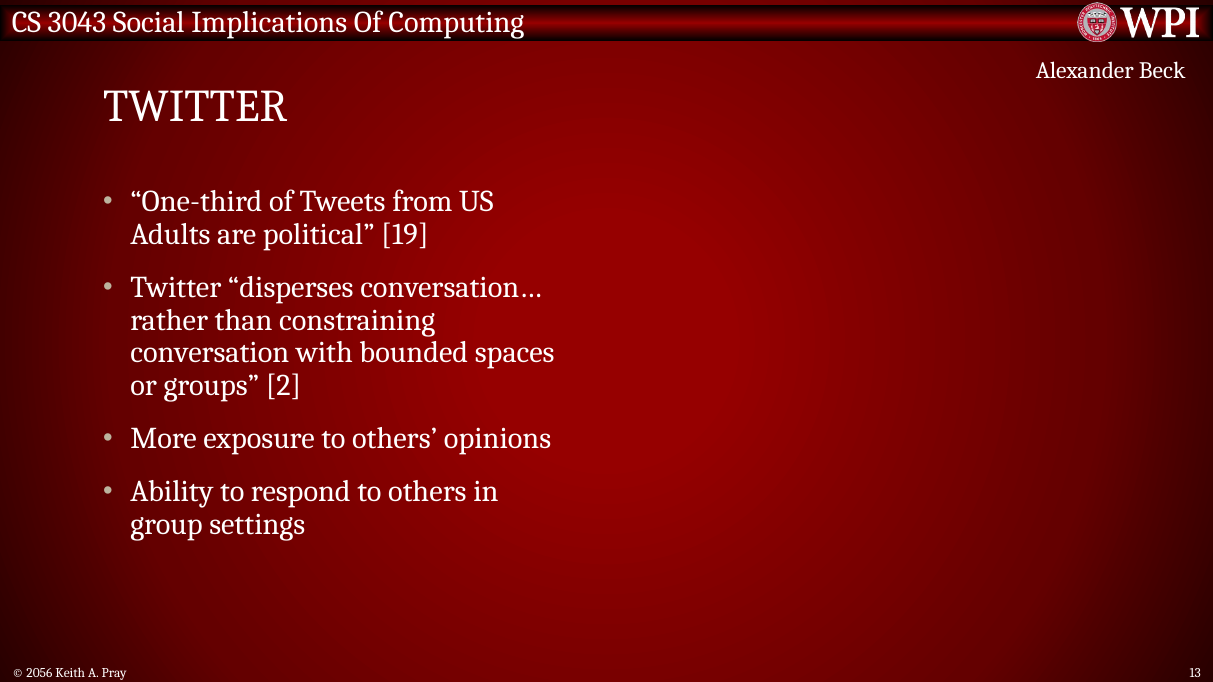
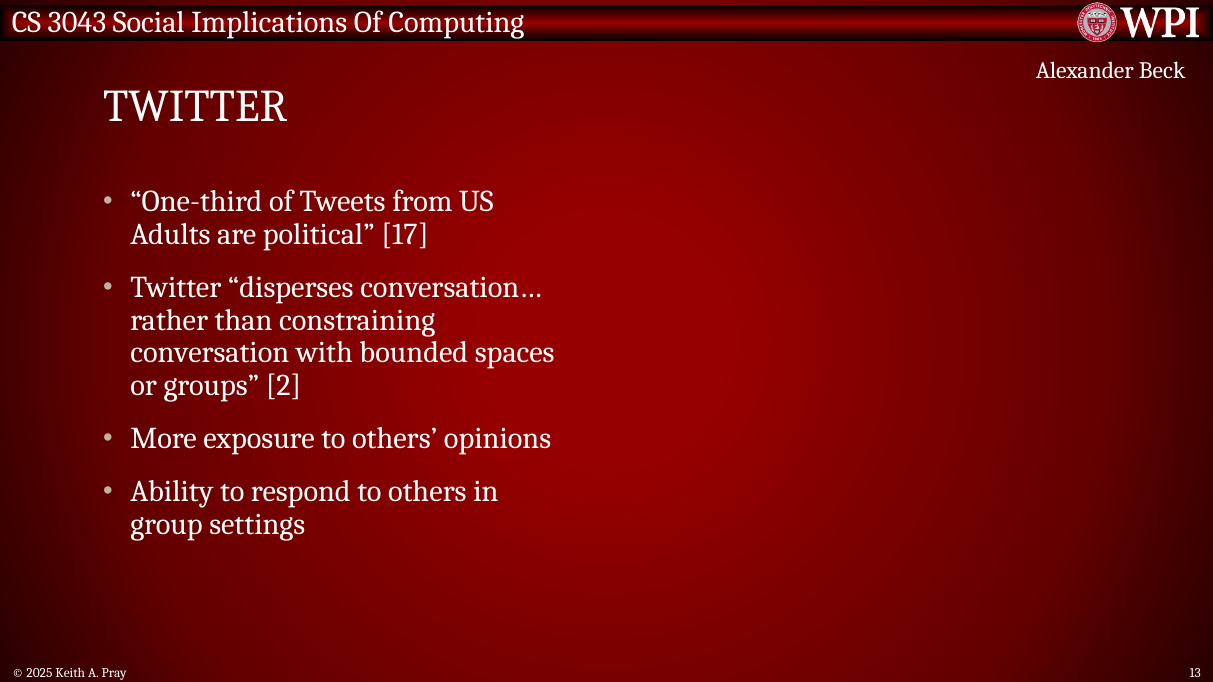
19: 19 -> 17 (405, 234)
2056: 2056 -> 2025 (39, 673)
